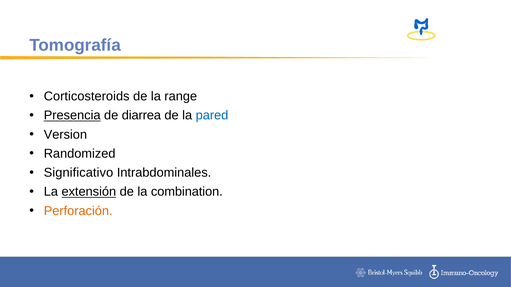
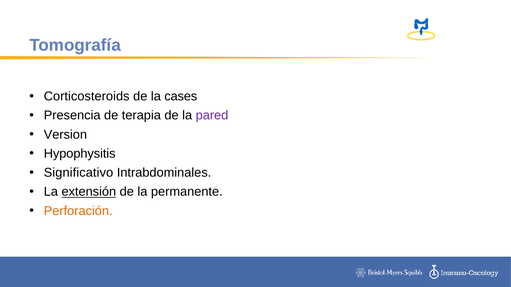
range: range -> cases (181, 96)
Presencia underline: present -> none (72, 116)
diarrea: diarrea -> terapia (141, 116)
pared colour: blue -> purple (212, 116)
Randomized: Randomized -> Hypophysitis (80, 154)
combination: combination -> permanente (187, 192)
